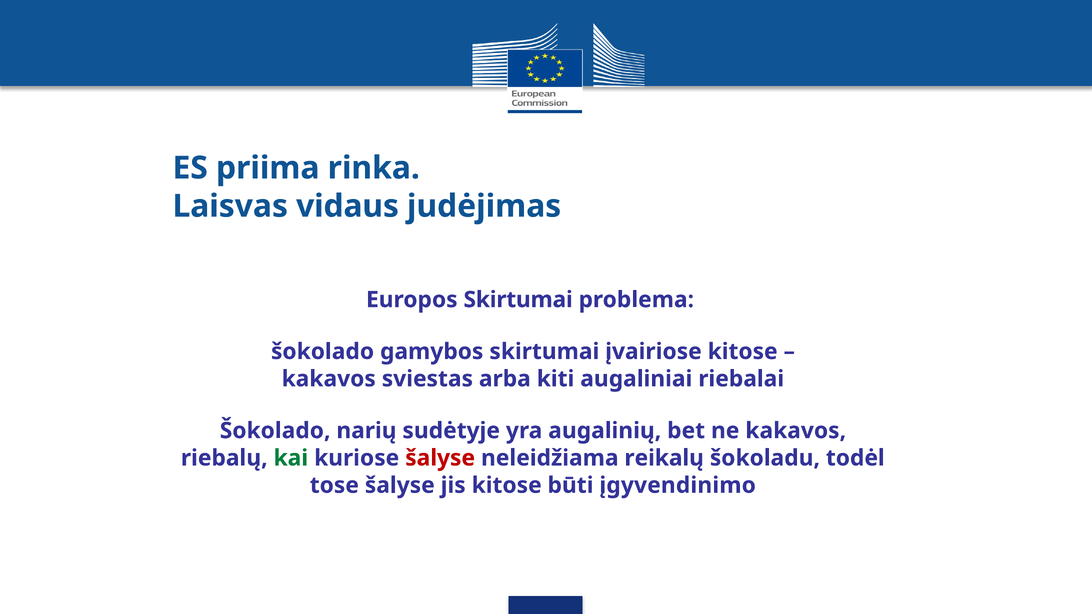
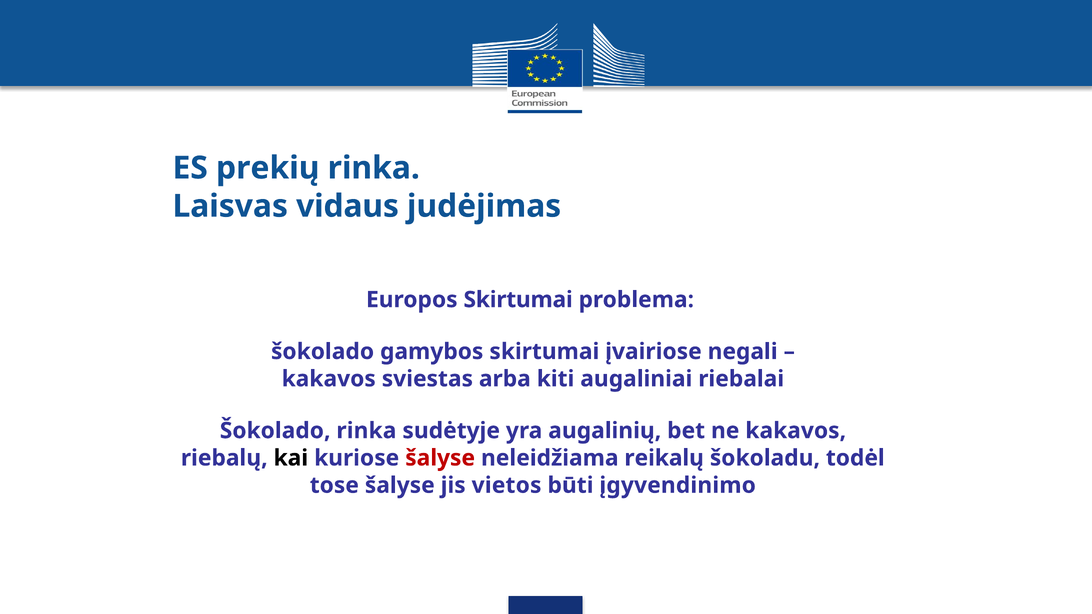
priima: priima -> prekių (268, 168)
įvairiose kitose: kitose -> negali (743, 352)
Šokolado narių: narių -> rinka (366, 431)
kai colour: green -> black (291, 458)
jis kitose: kitose -> vietos (507, 485)
